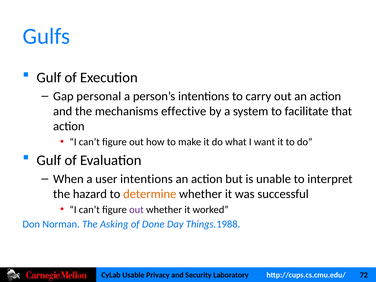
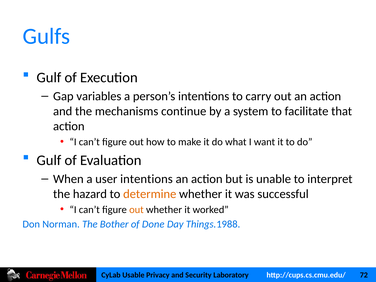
personal: personal -> variables (99, 96)
effective: effective -> continue (184, 111)
out colour: purple -> orange (136, 210)
Asking: Asking -> Bother (114, 224)
